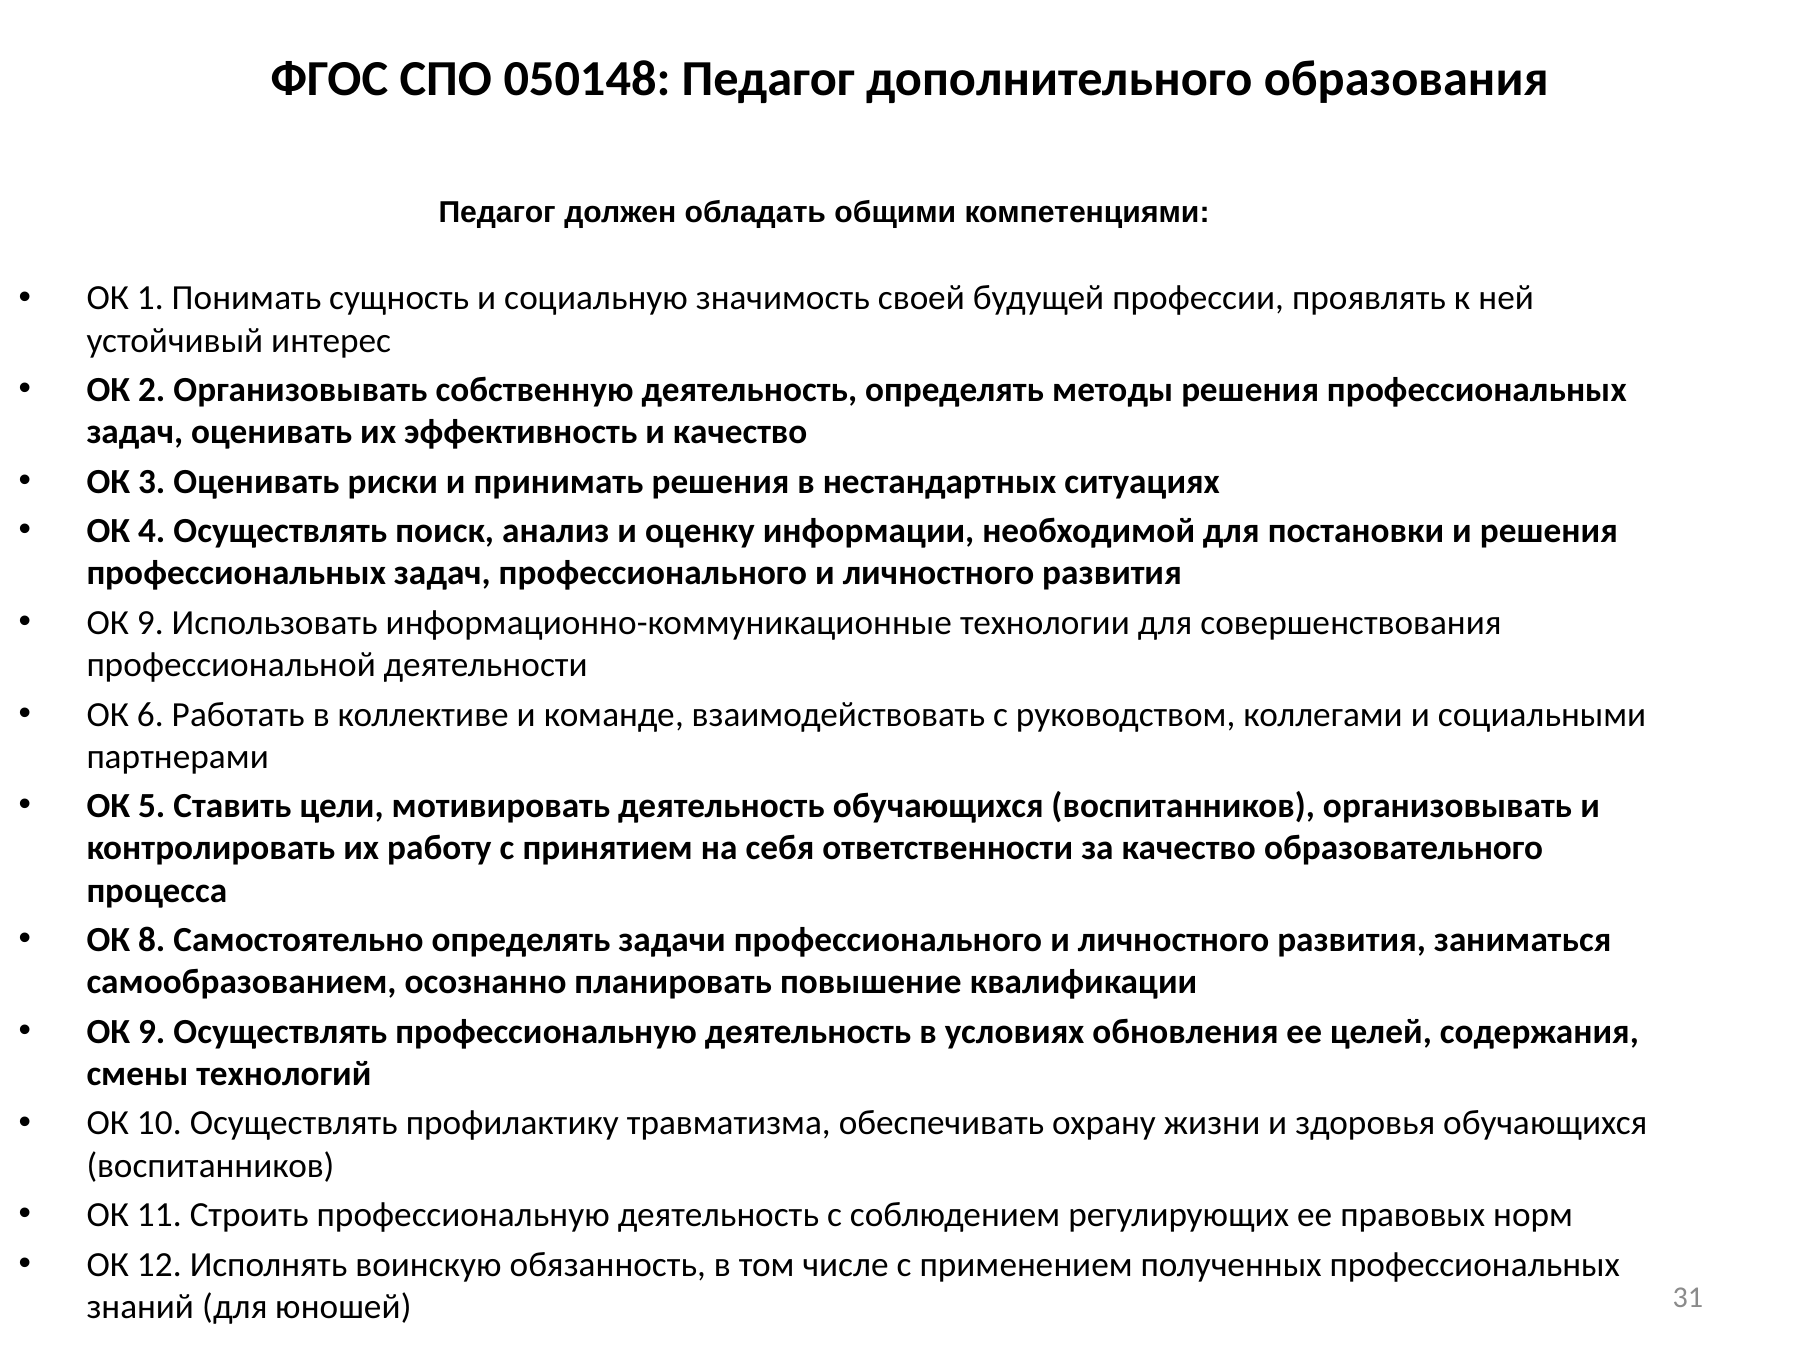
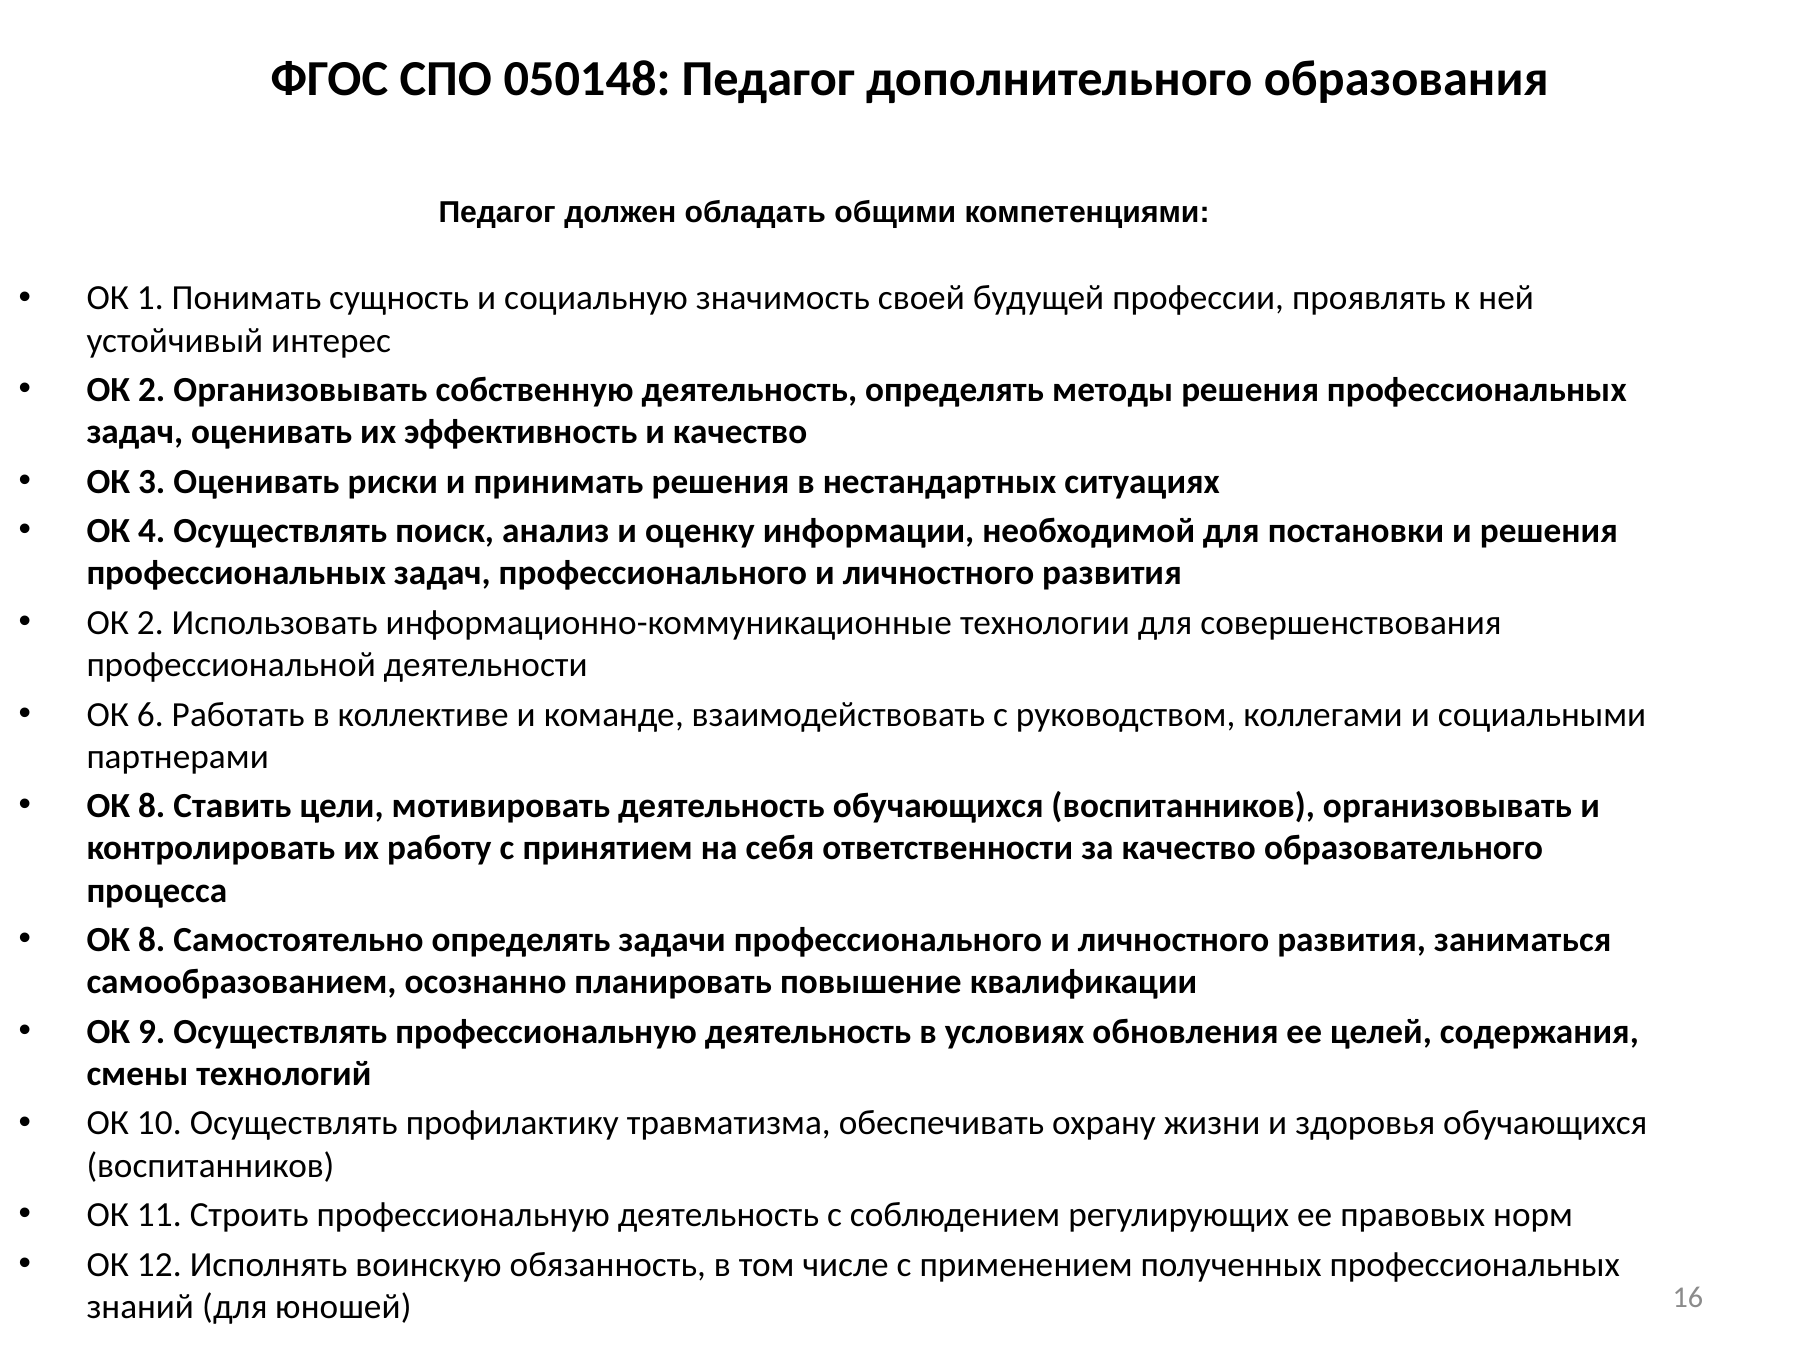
9: 9 -> 2 (150, 623)
5: 5 -> 8 (152, 806)
31: 31 -> 16 (1688, 1298)
